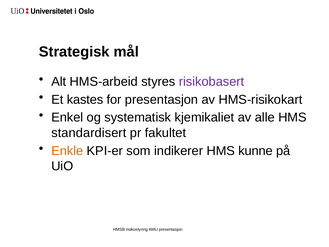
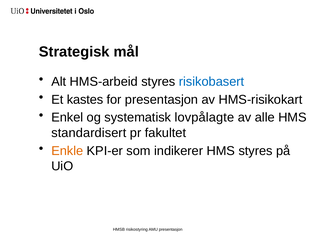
risikobasert colour: purple -> blue (212, 81)
kjemikaliet: kjemikaliet -> lovpålagte (204, 117)
HMS kunne: kunne -> styres (256, 151)
